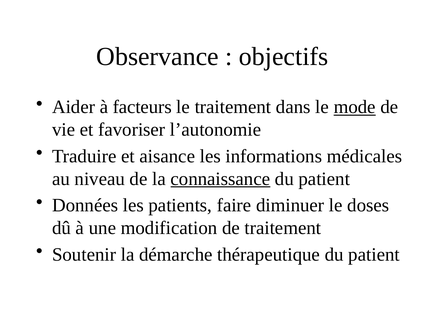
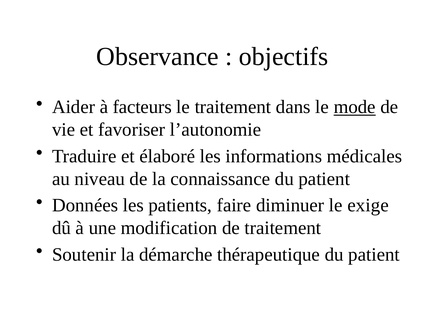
aisance: aisance -> élaboré (167, 156)
connaissance underline: present -> none (220, 179)
doses: doses -> exige (368, 205)
